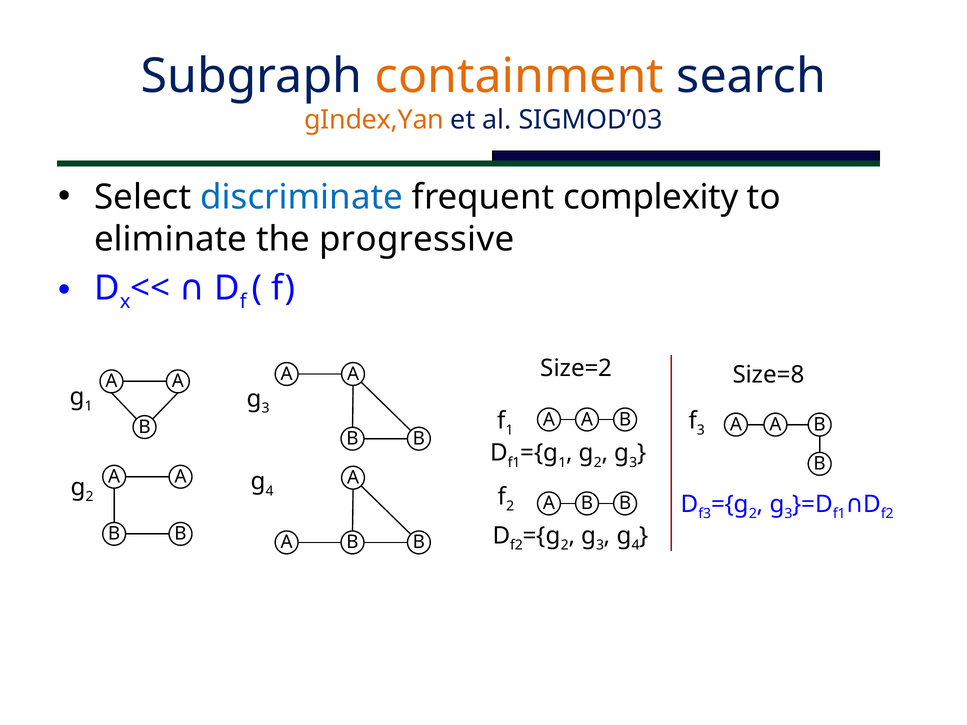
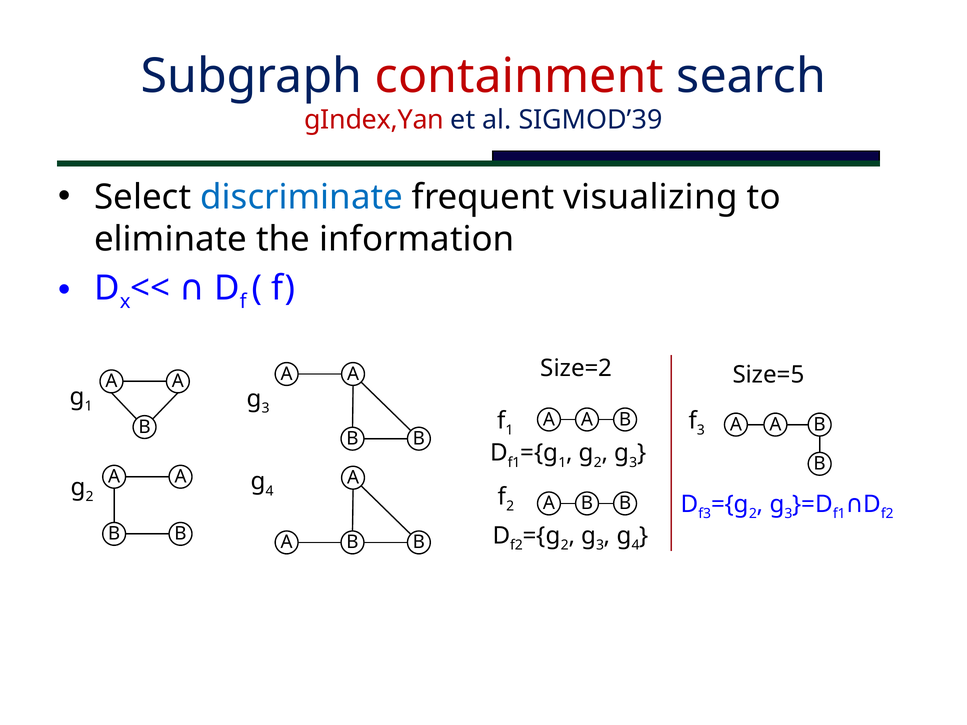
containment colour: orange -> red (519, 76)
gIndex,Yan colour: orange -> red (374, 120)
SIGMOD’03: SIGMOD’03 -> SIGMOD’39 (590, 120)
complexity: complexity -> visualizing (651, 197)
progressive: progressive -> information (417, 239)
Size=8: Size=8 -> Size=5 (769, 375)
